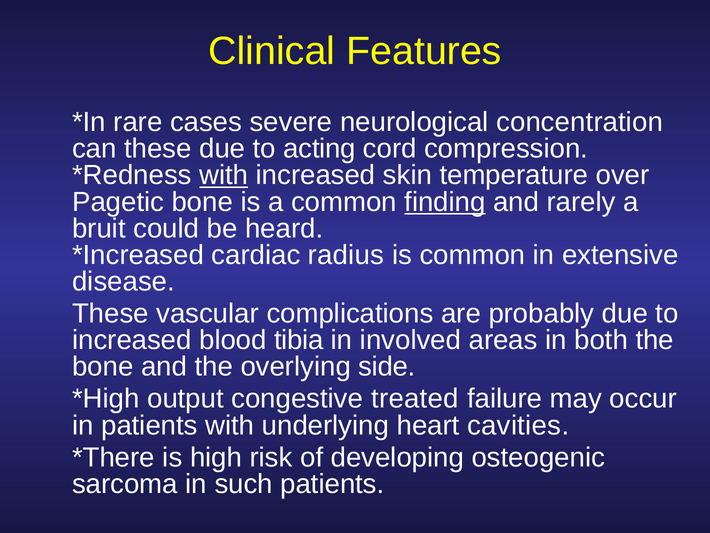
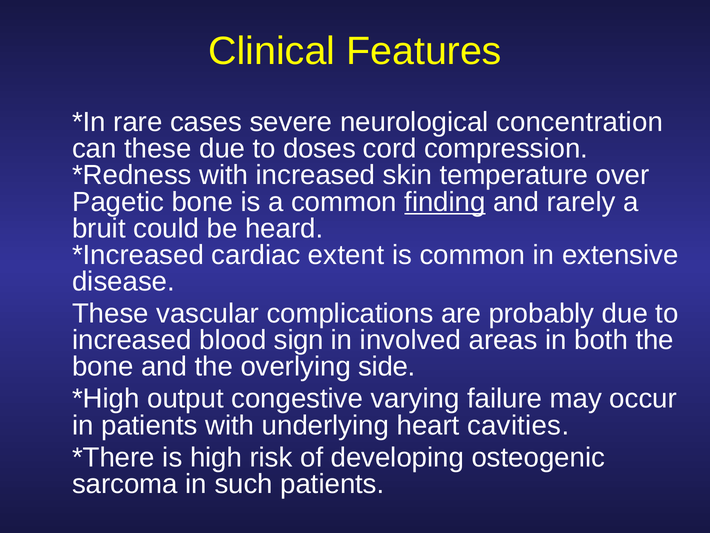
acting: acting -> doses (320, 149)
with underline: present -> none (224, 175)
radius: radius -> extent (346, 255)
tibia: tibia -> sign (299, 340)
treated: treated -> varying (415, 398)
